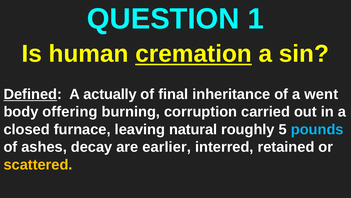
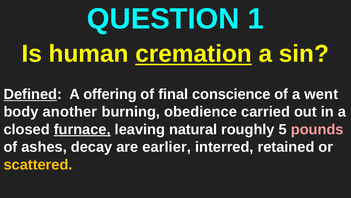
actually: actually -> offering (110, 94)
inheritance: inheritance -> conscience (231, 94)
offering: offering -> another (70, 112)
corruption: corruption -> obedience (201, 112)
furnace underline: none -> present (82, 129)
pounds colour: light blue -> pink (317, 129)
